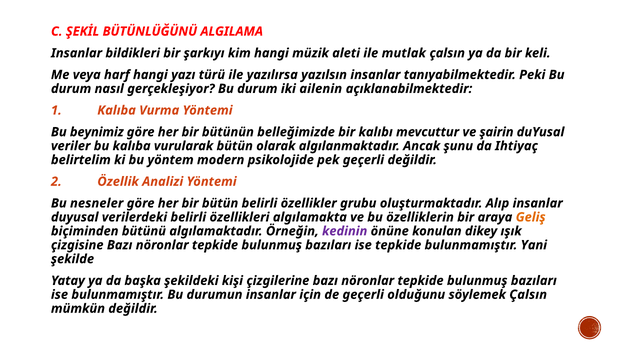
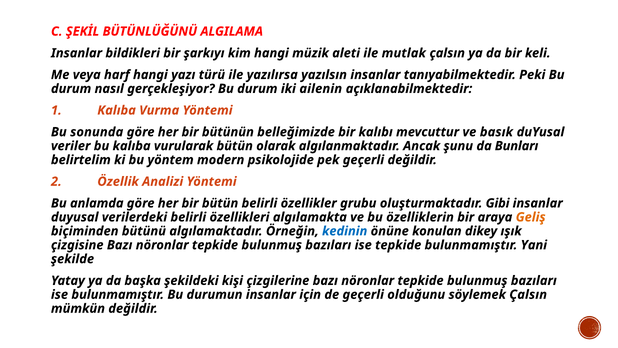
beynimiz: beynimiz -> sonunda (97, 132)
şairin: şairin -> basık (496, 132)
Ihtiyaç: Ihtiyaç -> Bunları (517, 146)
nesneler: nesneler -> anlamda (97, 203)
Alıp: Alıp -> Gibi (498, 203)
kedinin colour: purple -> blue (345, 231)
